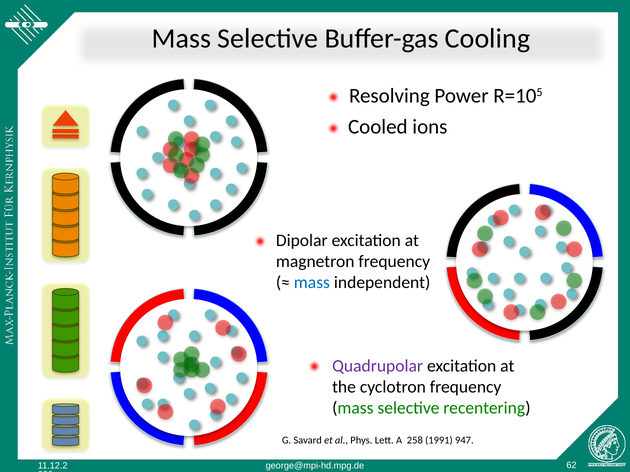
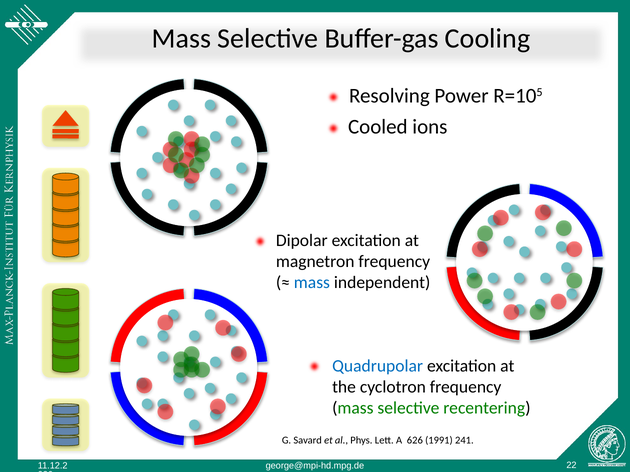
Quadrupolar colour: purple -> blue (378, 367)
258: 258 -> 626 (415, 441)
947: 947 -> 241 (464, 441)
62: 62 -> 22 (571, 466)
